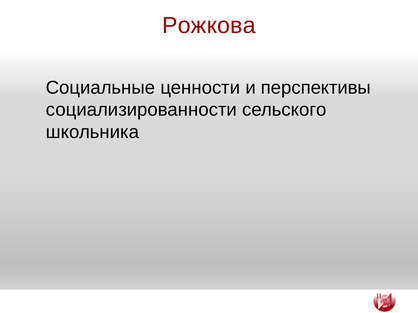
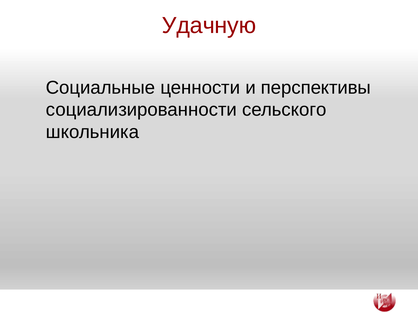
Рожкова: Рожкова -> Удачную (209, 26)
